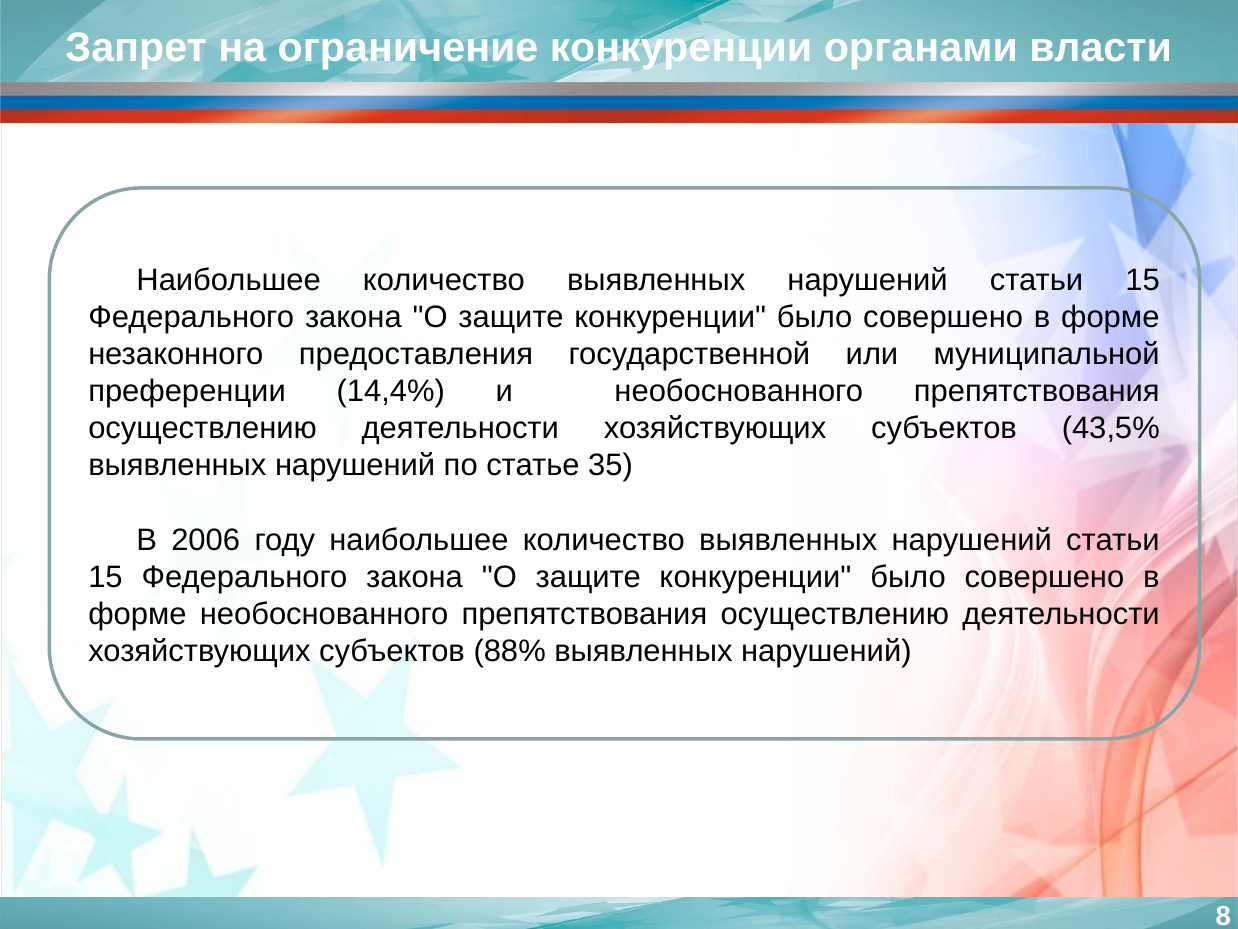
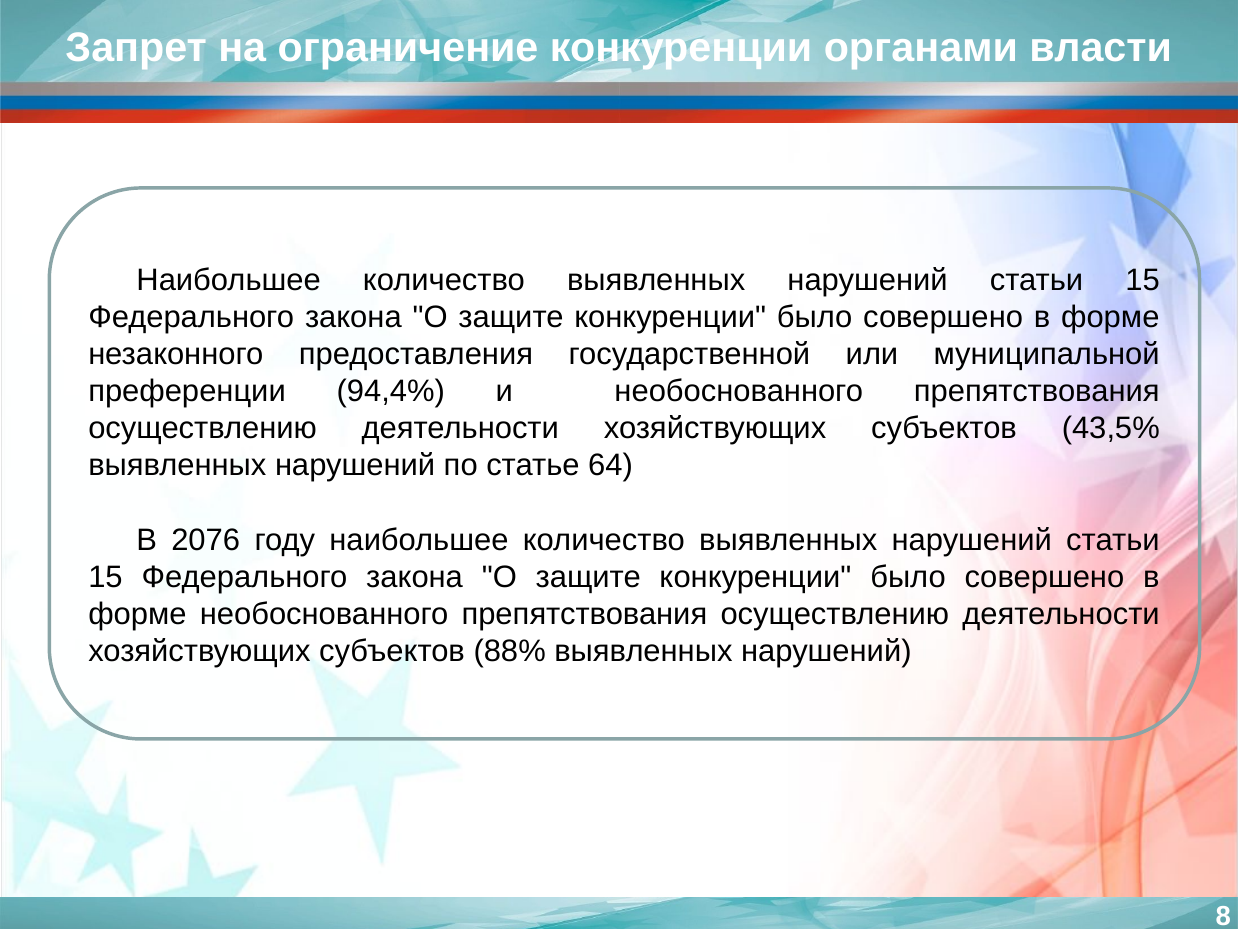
14,4%: 14,4% -> 94,4% (391, 391)
35: 35 -> 64 (610, 465)
2006: 2006 -> 2076 (206, 540)
